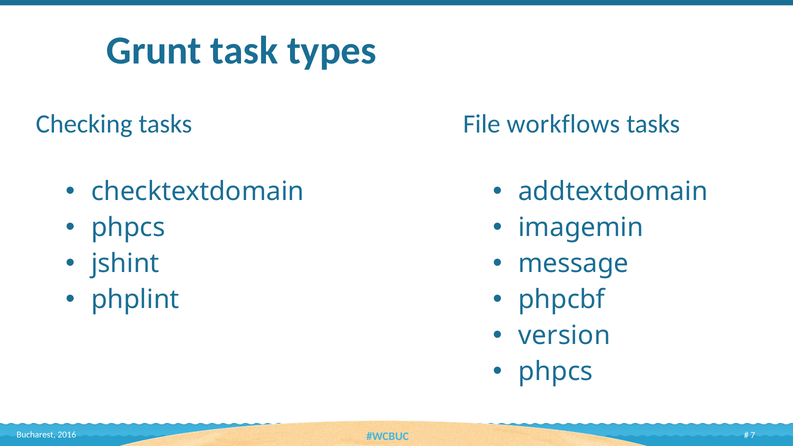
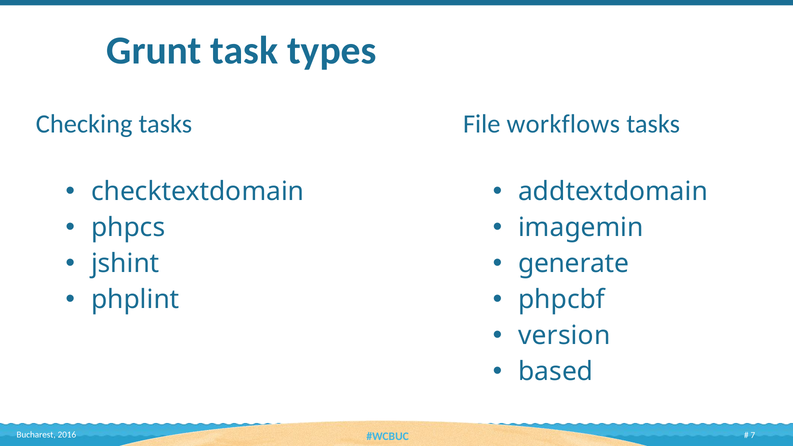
message: message -> generate (574, 264)
phpcs: phpcs -> based (556, 372)
